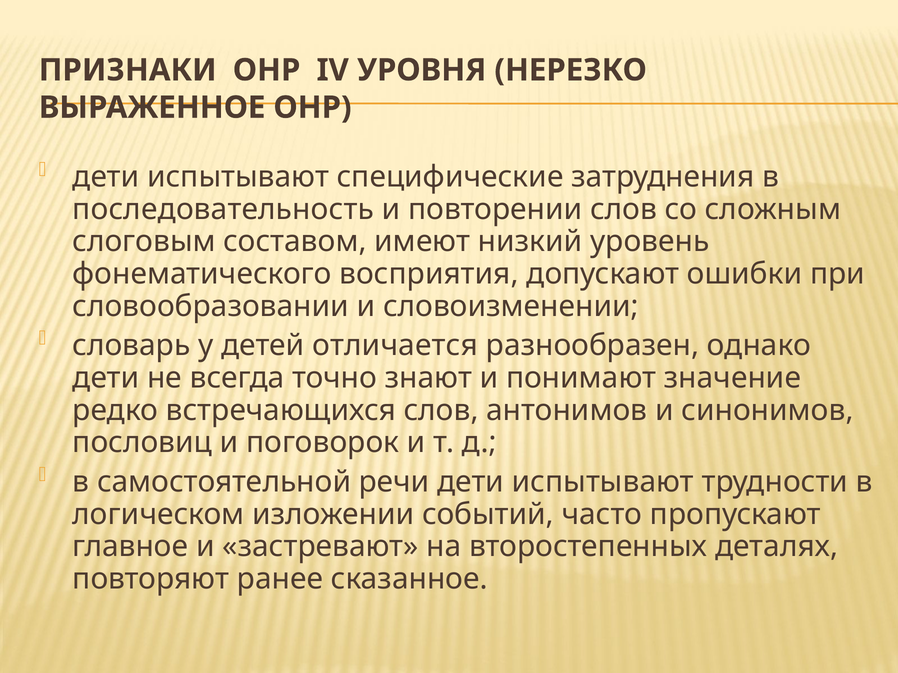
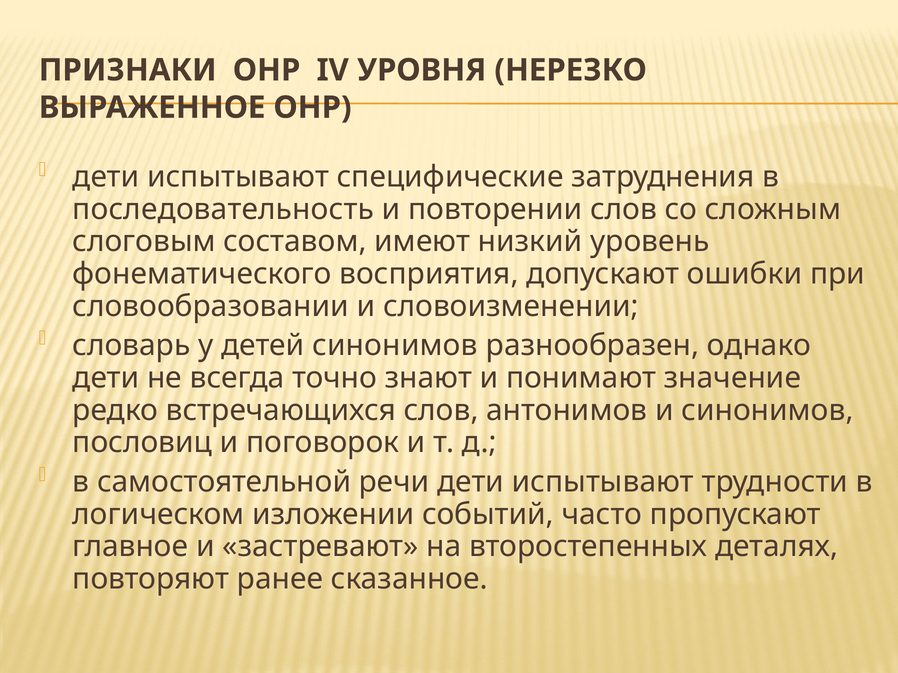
детей отличается: отличается -> синонимов (395, 346)
